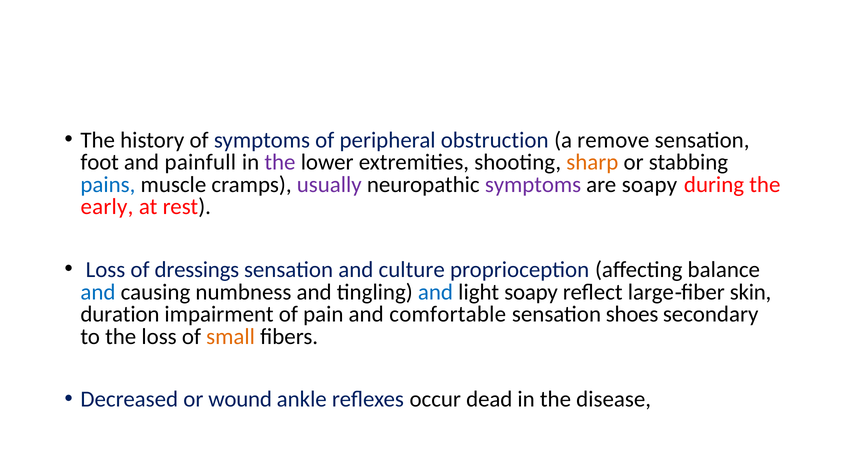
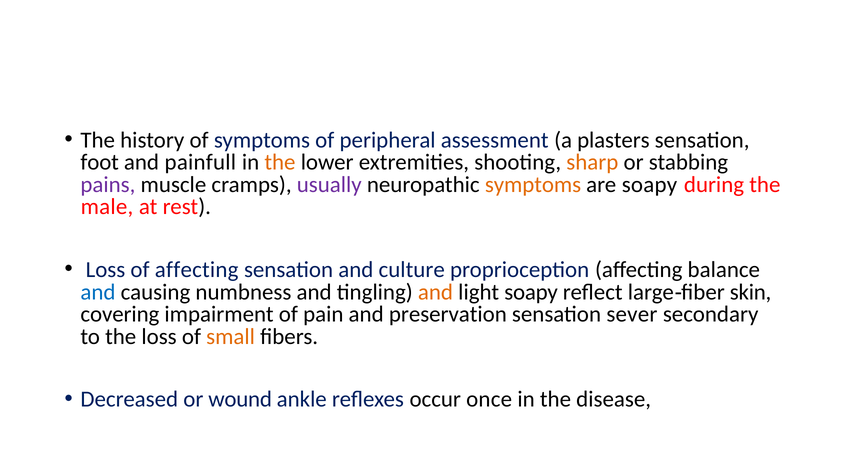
obstruction: obstruction -> assessment (495, 140)
remove: remove -> plasters (613, 140)
the colour: purple -> orange (280, 163)
pains colour: blue -> purple (108, 185)
symptoms colour: purple -> orange (533, 185)
early: early -> male (107, 207)
of dressings: dressings -> affecting (197, 270)
and colour: blue -> orange (435, 292)
duration: duration -> covering (120, 315)
comfortable: comfortable -> preservation (448, 315)
shoes: shoes -> sever (632, 315)
dead: dead -> once (489, 400)
